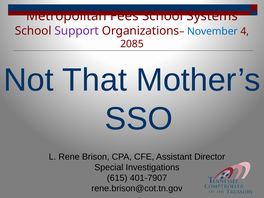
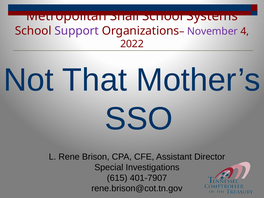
Fees: Fees -> Shall (124, 16)
November colour: blue -> purple (212, 31)
2085: 2085 -> 2022 (132, 44)
